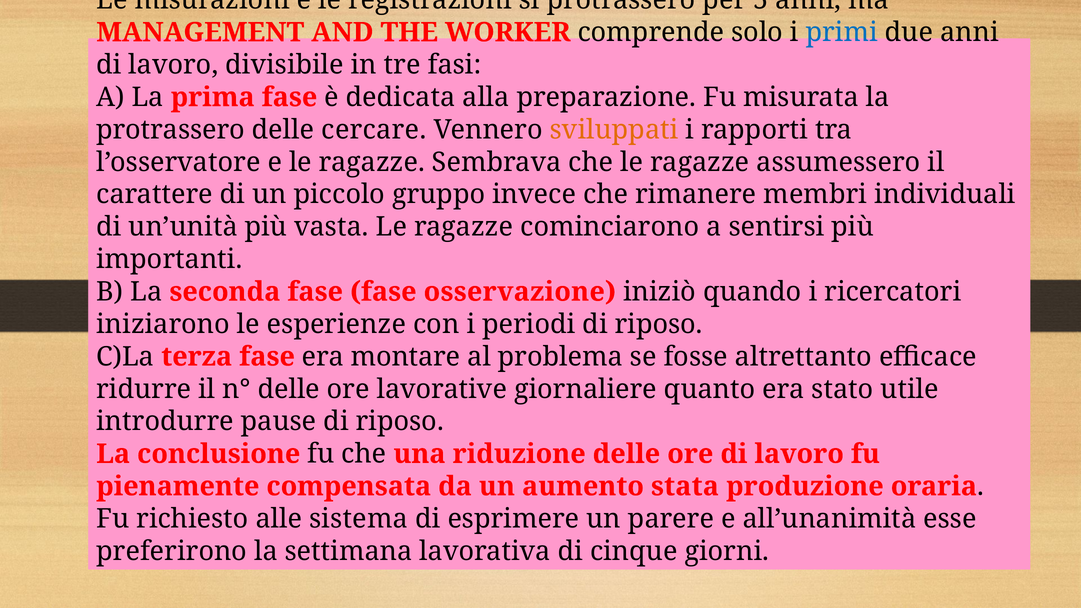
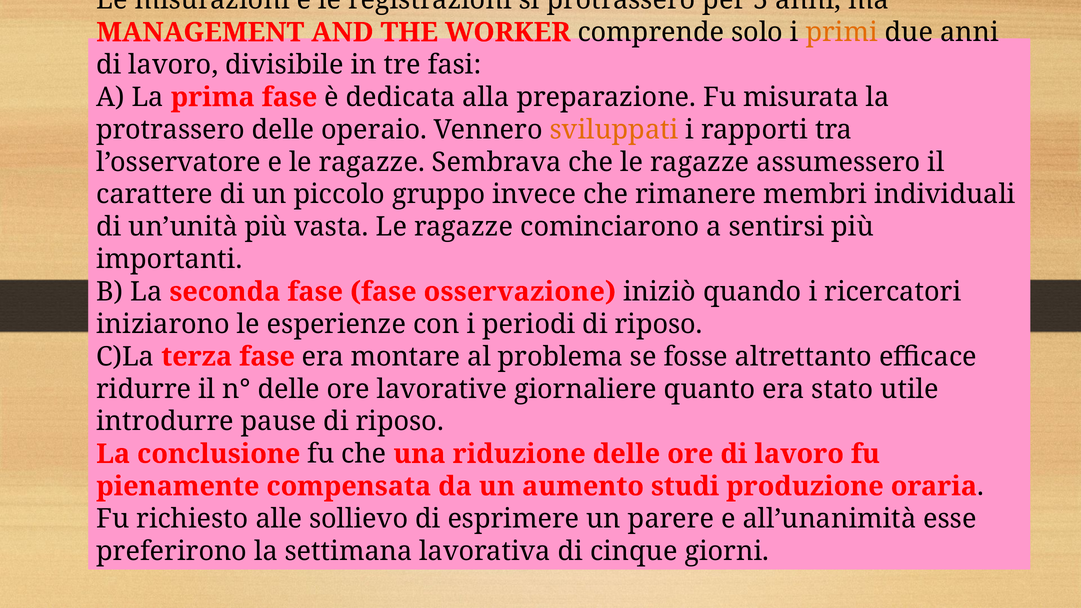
primi colour: blue -> orange (842, 32)
cercare: cercare -> operaio (374, 130)
stata: stata -> studi (685, 486)
sistema: sistema -> sollievo (359, 519)
